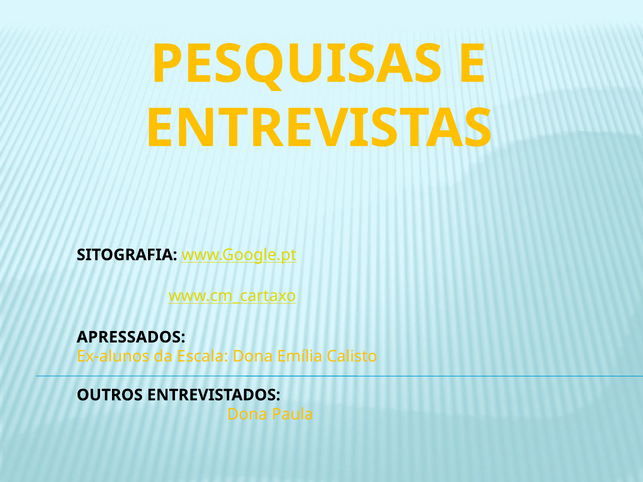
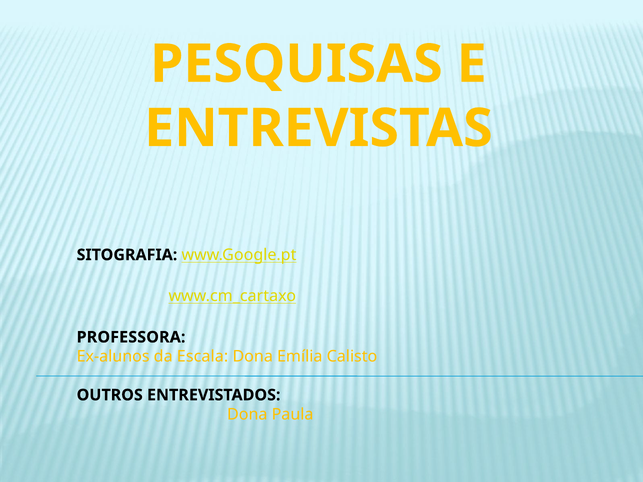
APRESSADOS: APRESSADOS -> PROFESSORA (131, 337)
